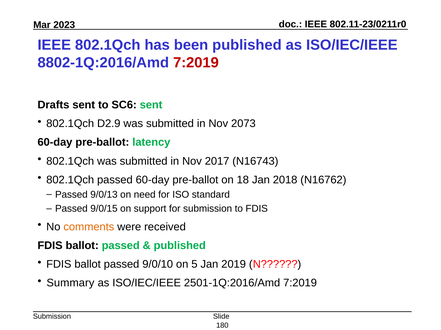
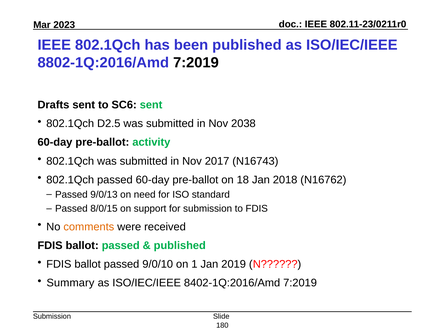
7:2019 colour: red -> black (196, 63)
D2.9: D2.9 -> D2.5 (109, 124)
2073: 2073 -> 2038 (243, 124)
latency: latency -> activity (151, 143)
9/0/15: 9/0/15 -> 8/0/15 (104, 209)
5: 5 -> 1 (194, 265)
2501-1Q:2016/Amd: 2501-1Q:2016/Amd -> 8402-1Q:2016/Amd (232, 284)
